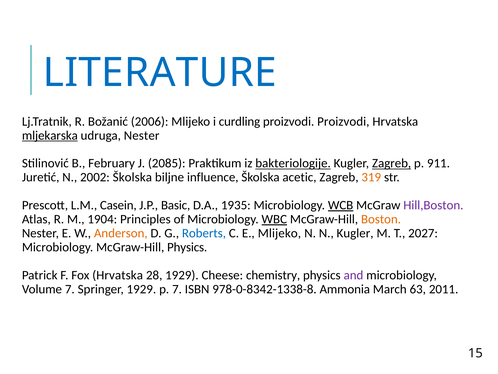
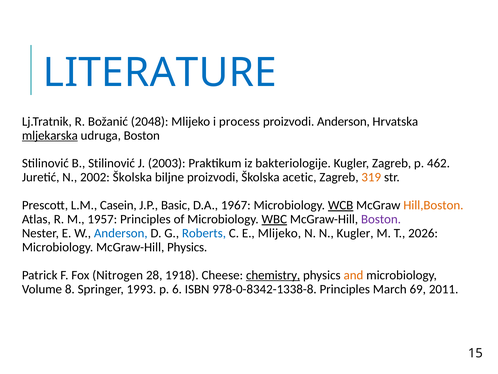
2006: 2006 -> 2048 (150, 121)
curdling: curdling -> process (239, 121)
proizvodi Proizvodi: Proizvodi -> Anderson (343, 121)
udruga Nester: Nester -> Boston (142, 135)
B February: February -> Stilinović (112, 163)
2085: 2085 -> 2003 (167, 163)
bakteriologije underline: present -> none (293, 163)
Zagreb underline: present -> none (392, 163)
911: 911 -> 462 (439, 163)
biljne influence: influence -> proizvodi (213, 177)
1935: 1935 -> 1967 (236, 205)
Hill,Boston colour: purple -> orange (433, 205)
1904: 1904 -> 1957 (102, 219)
Boston colour: orange -> purple (381, 219)
Anderson colour: orange -> blue (121, 233)
2027: 2027 -> 2026 (423, 233)
Fox Hrvatska: Hrvatska -> Nitrogen (118, 275)
28 1929: 1929 -> 1918 (182, 275)
chemistry underline: none -> present (273, 275)
and colour: purple -> orange (353, 275)
Volume 7: 7 -> 8 (70, 289)
Springer 1929: 1929 -> 1993 (141, 289)
p 7: 7 -> 6 (177, 289)
978-0-8342-1338-8 Ammonia: Ammonia -> Principles (345, 289)
63: 63 -> 69 (418, 289)
